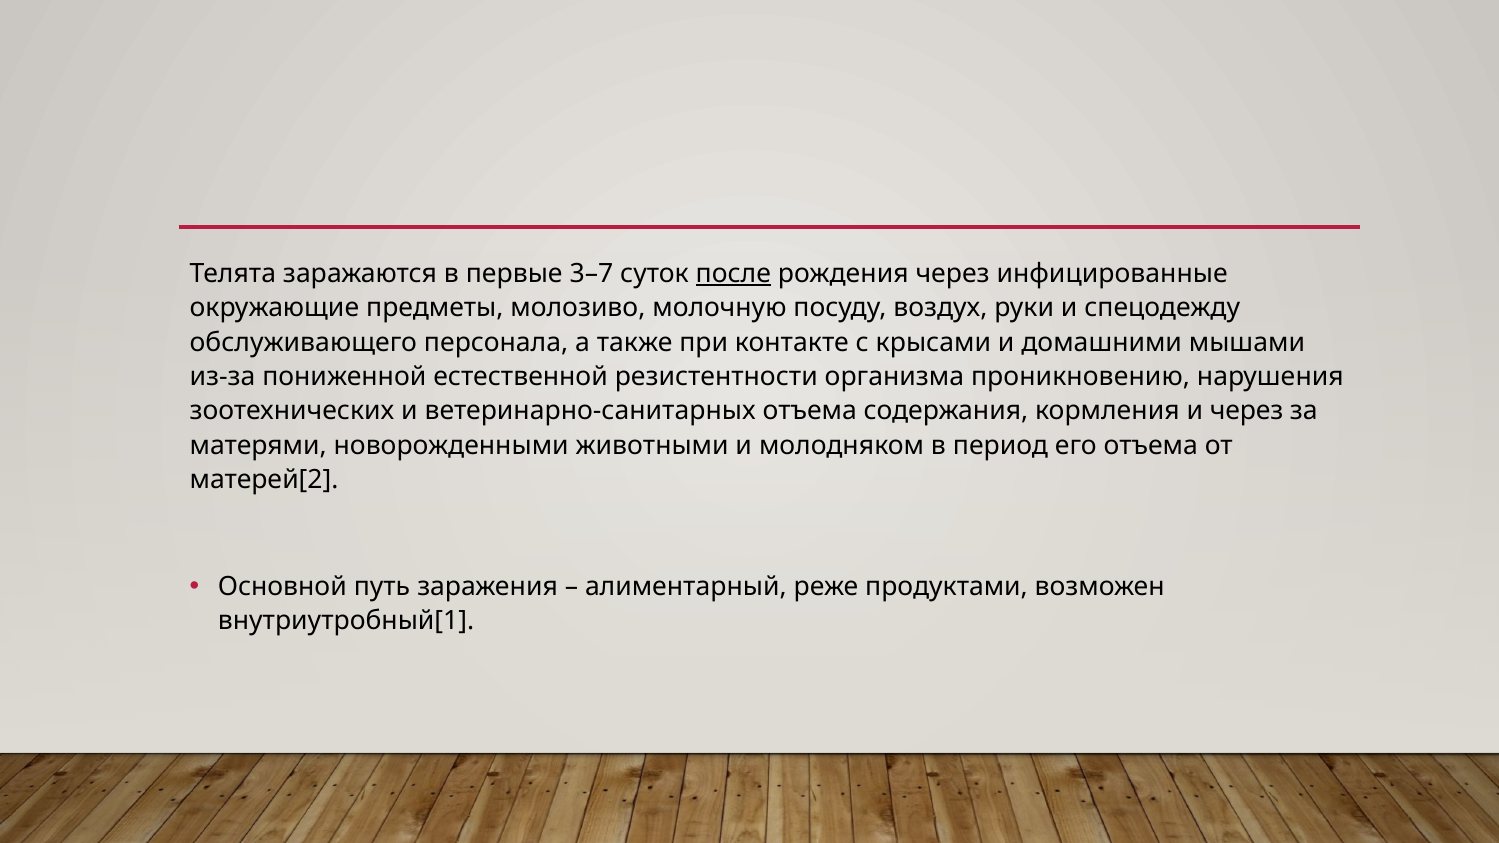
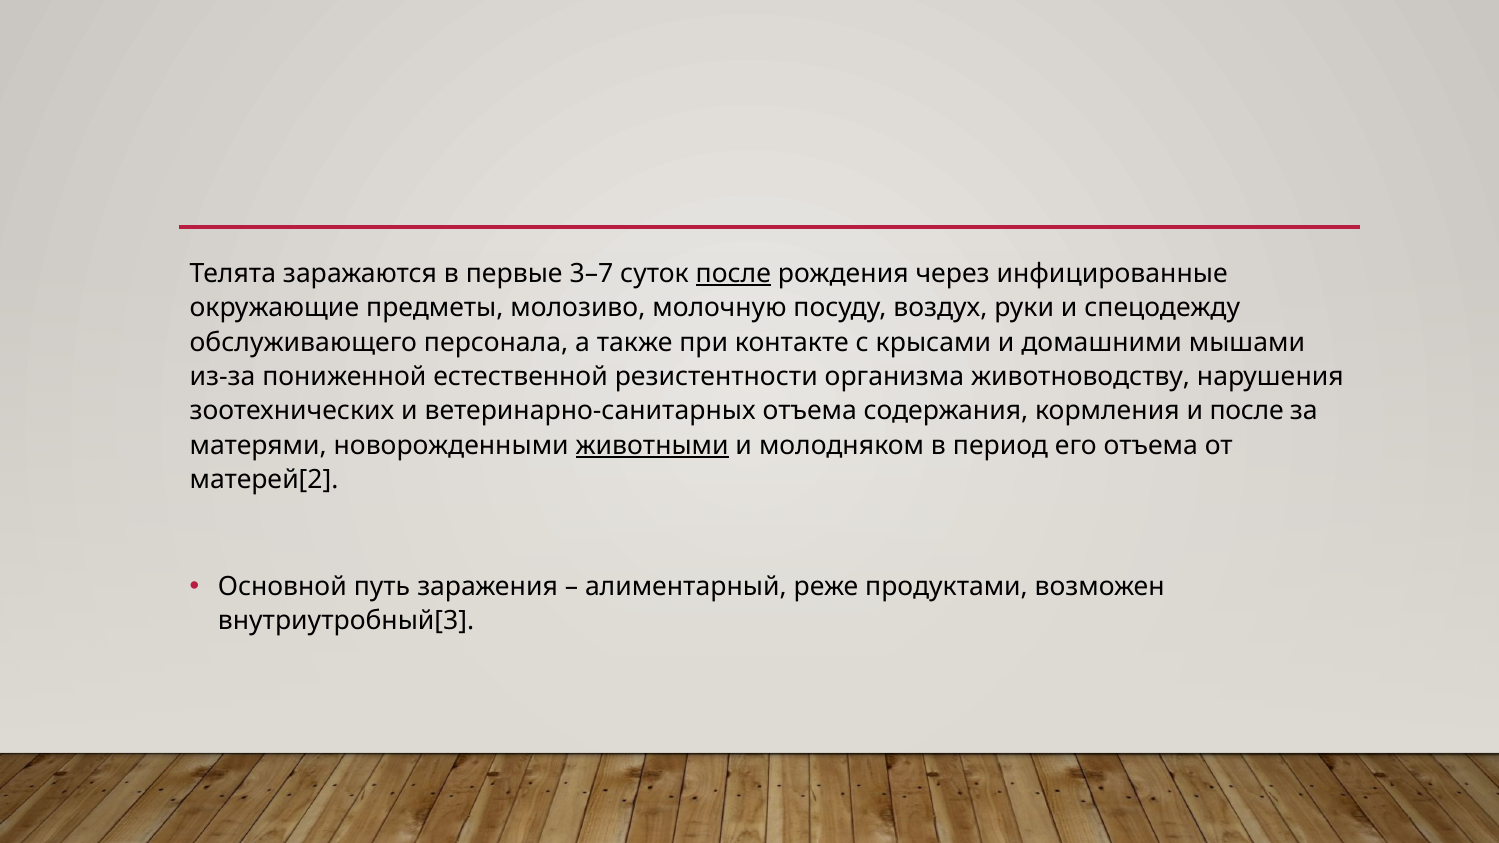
проникновению: проникновению -> животноводству (1081, 377)
и через: через -> после (1247, 411)
животными underline: none -> present (652, 446)
внутриутробный[1: внутриутробный[1 -> внутриутробный[3 (346, 621)
